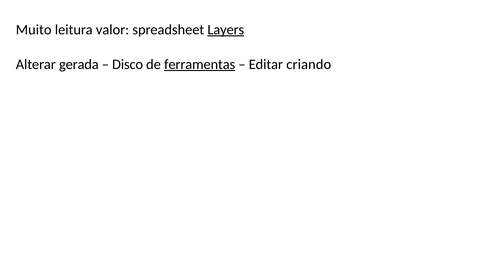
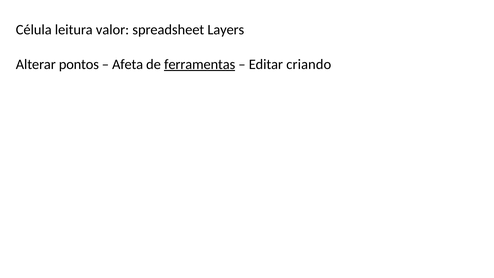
Muito: Muito -> Célula (34, 30)
Layers underline: present -> none (226, 30)
gerada: gerada -> pontos (79, 64)
Disco: Disco -> Afeta (128, 64)
